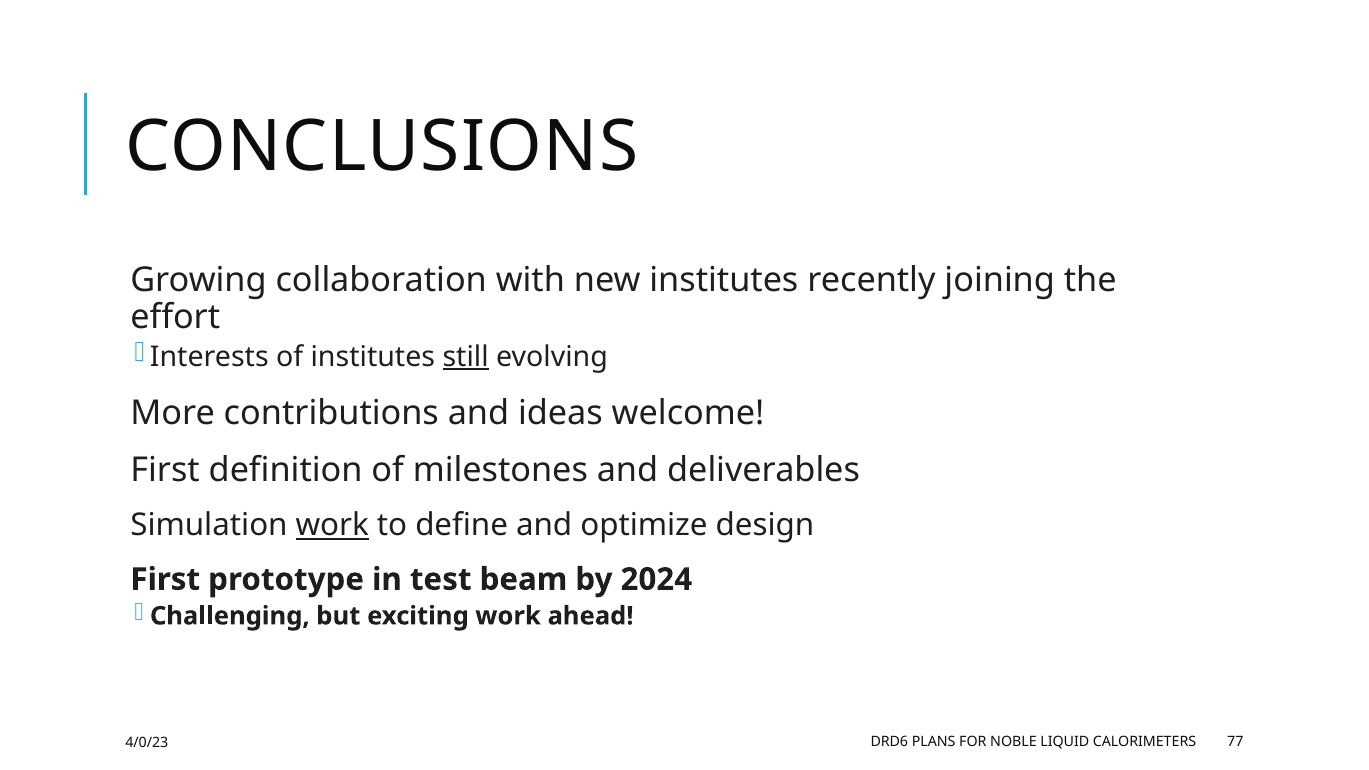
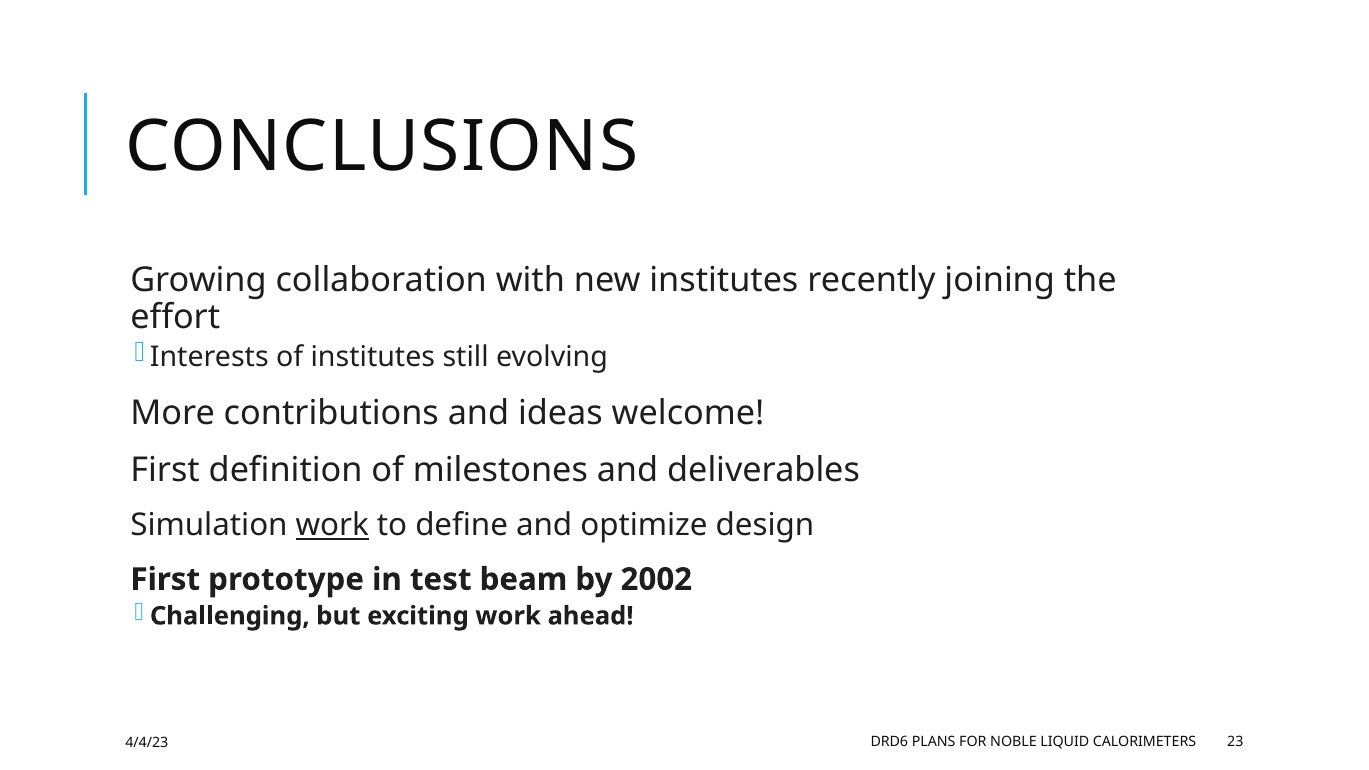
still underline: present -> none (466, 357)
2024: 2024 -> 2002 (656, 579)
77: 77 -> 23 (1235, 742)
4/0/23: 4/0/23 -> 4/4/23 (147, 743)
